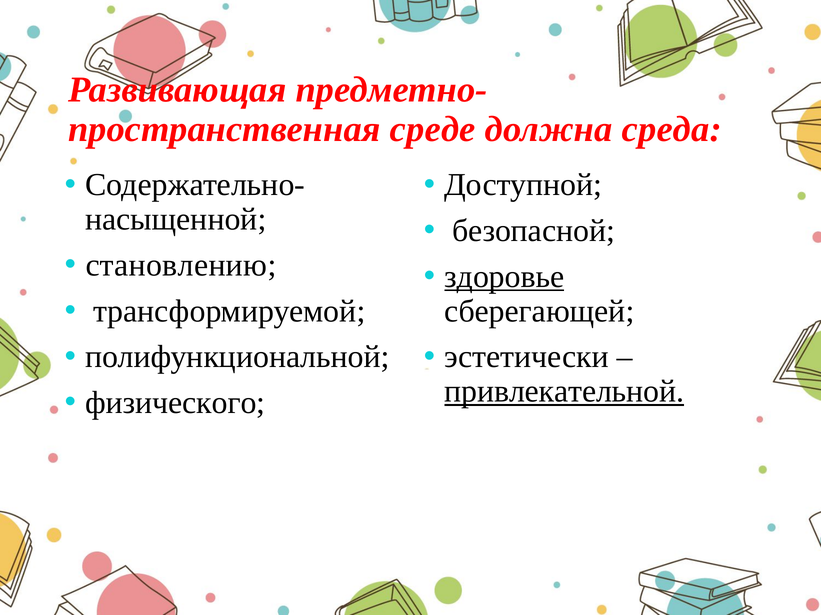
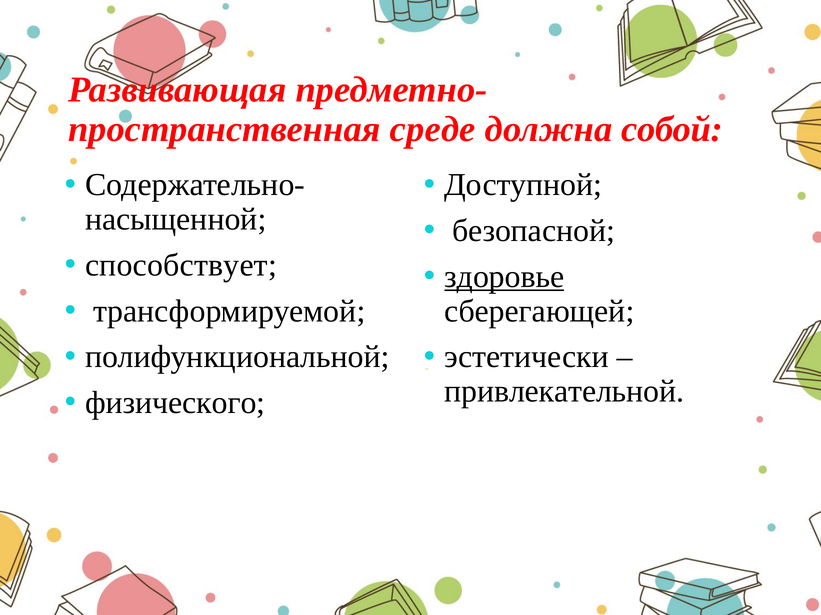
среда: среда -> собой (672, 129)
становлению: становлению -> способствует (181, 265)
привлекательной underline: present -> none (564, 392)
